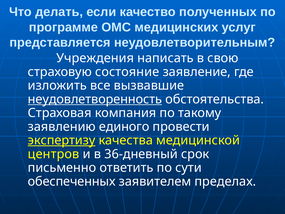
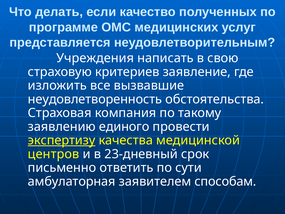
состояние: состояние -> критериев (127, 72)
неудовлетворенность underline: present -> none (95, 99)
36-дневный: 36-дневный -> 23-дневный (141, 154)
обеспеченных: обеспеченных -> амбулаторная (72, 181)
пределах: пределах -> способам (225, 181)
